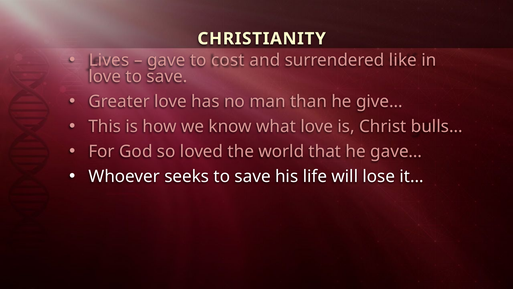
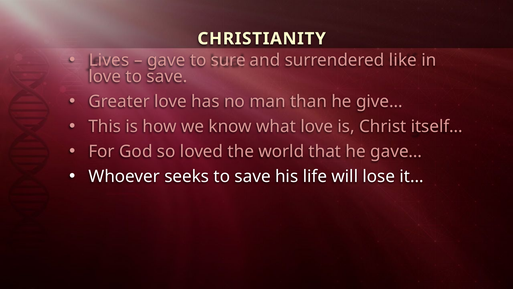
cost: cost -> sure (228, 60)
bulls…: bulls… -> itself… (437, 126)
